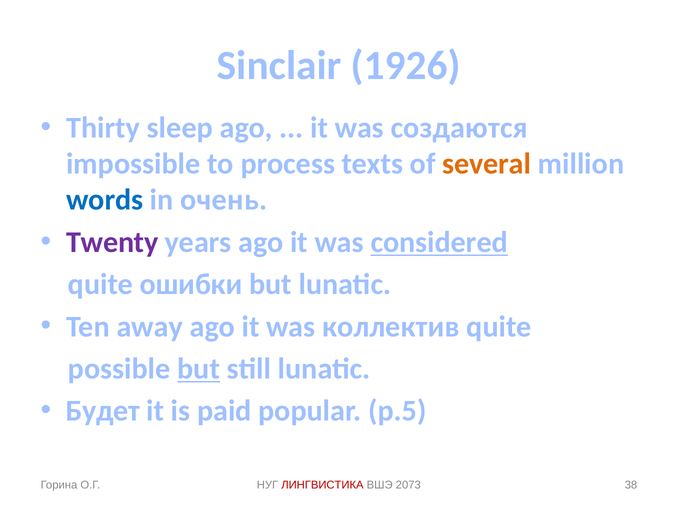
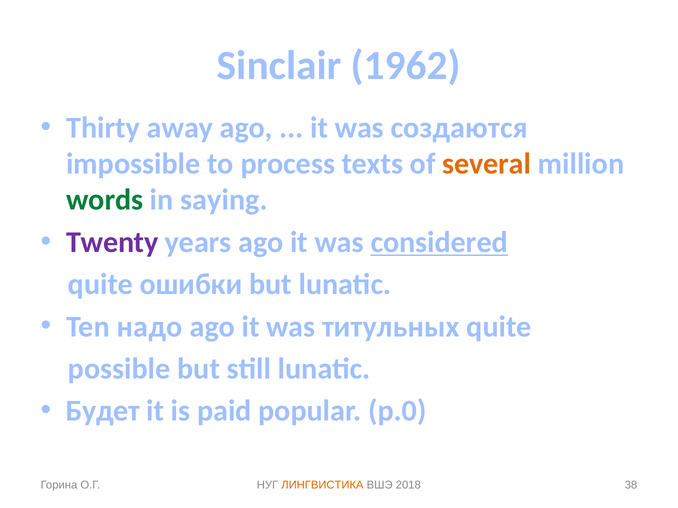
1926: 1926 -> 1962 (406, 66)
sleep: sleep -> away (180, 128)
words colour: blue -> green (105, 200)
очень: очень -> saying (224, 200)
away: away -> надо (150, 327)
коллектив: коллектив -> титульных (391, 327)
but underline: present -> none (199, 369)
p.5: p.5 -> p.0 (397, 411)
ЛИНГВИСТИКА colour: red -> orange (322, 486)
2073: 2073 -> 2018 (408, 486)
